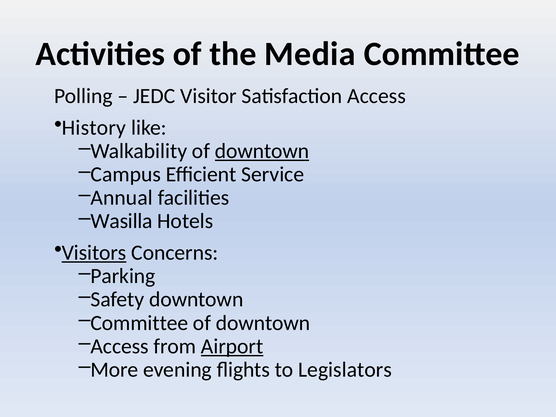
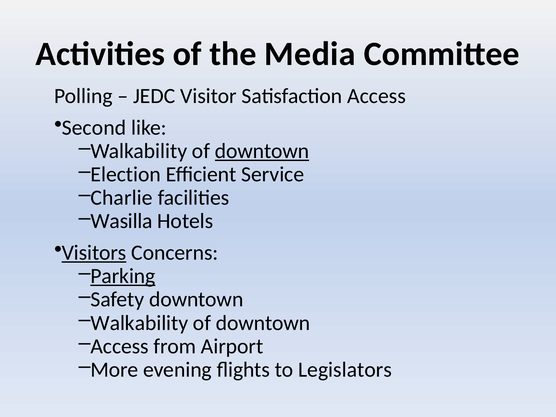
History: History -> Second (94, 128)
Campus: Campus -> Election (126, 174)
Annual: Annual -> Charlie (122, 198)
Parking underline: none -> present (123, 276)
Committee: Committee -> Walkability (139, 323)
Airport underline: present -> none (232, 346)
